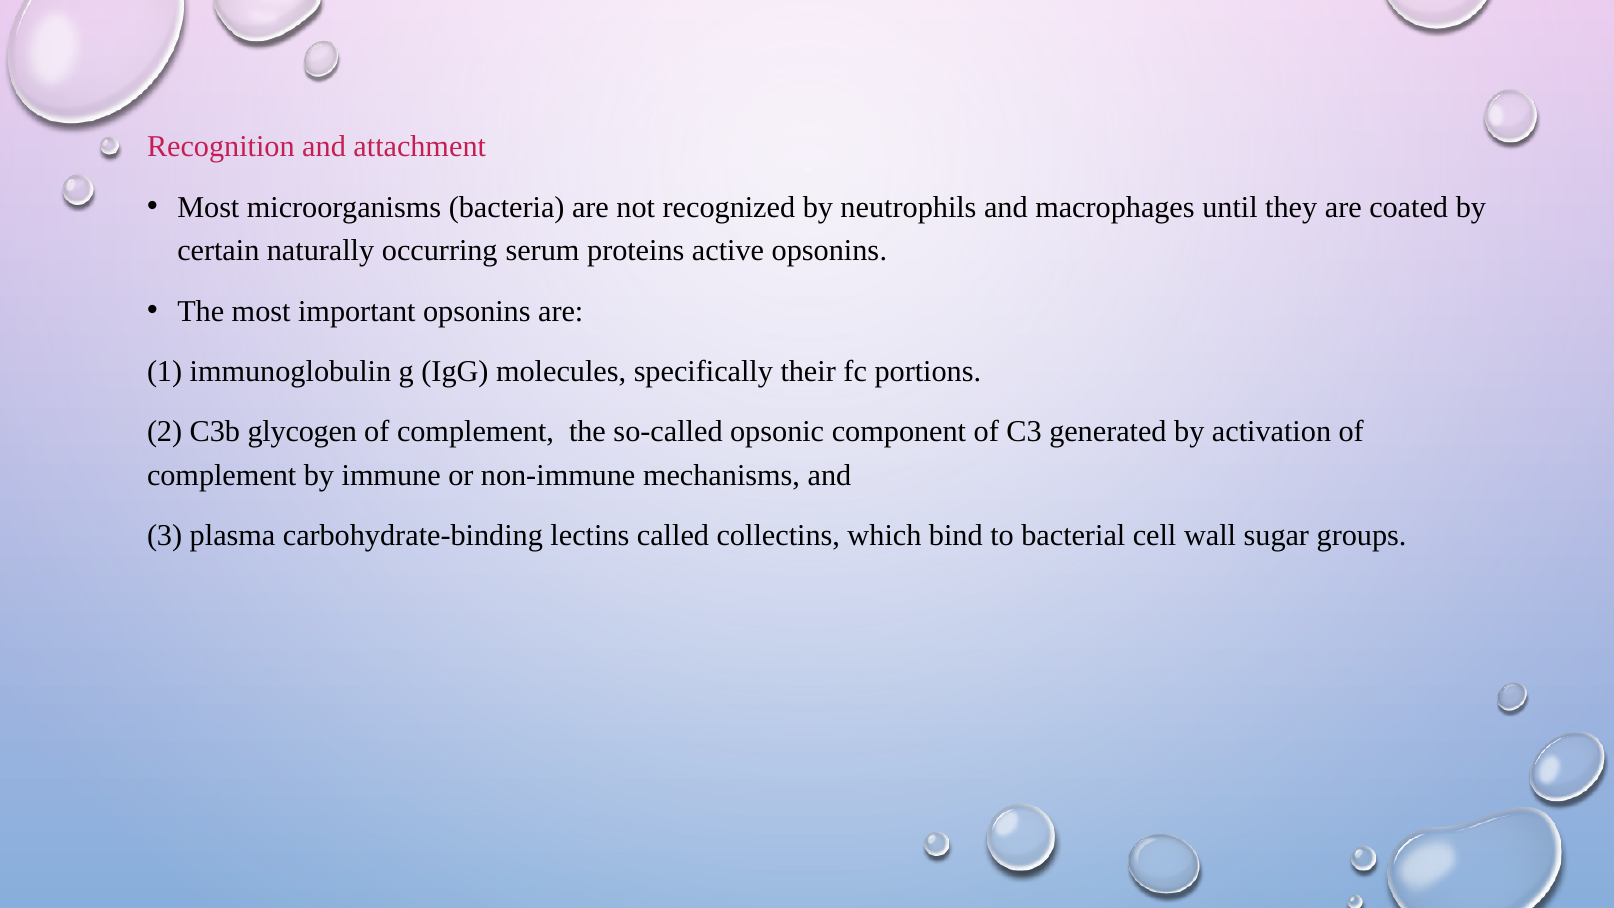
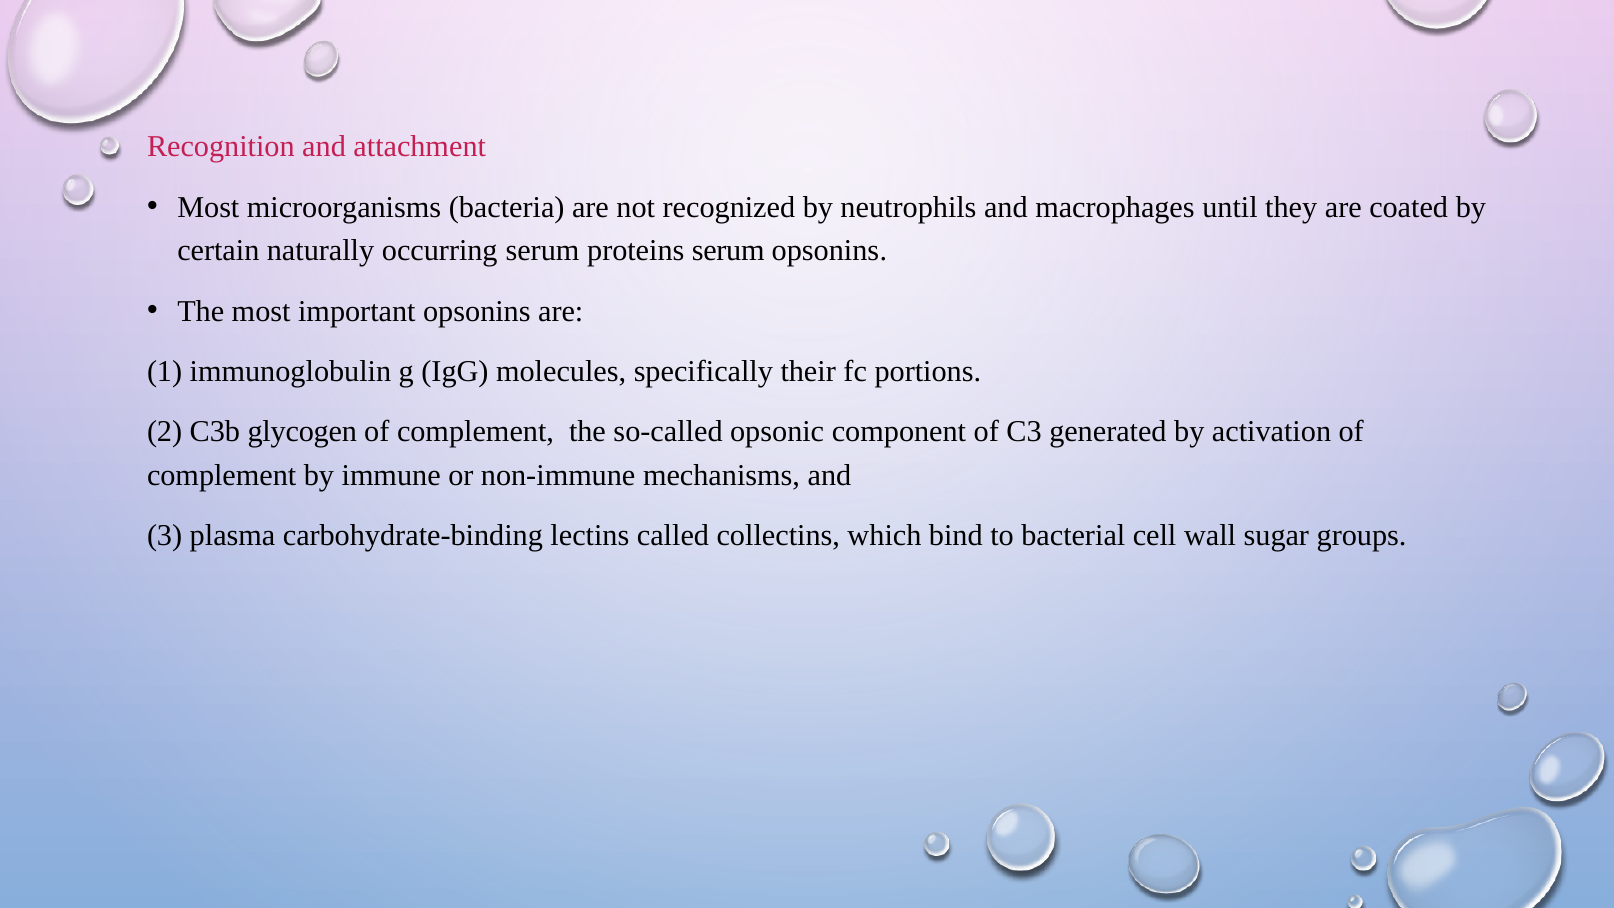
proteins active: active -> serum (728, 251)
